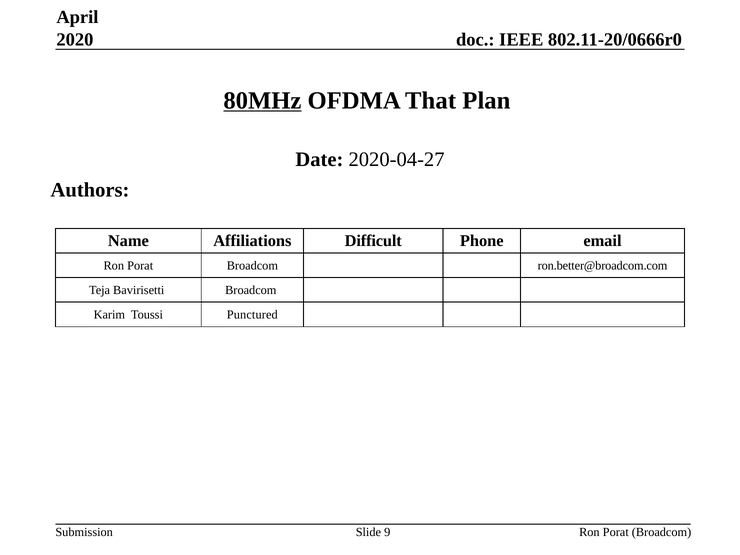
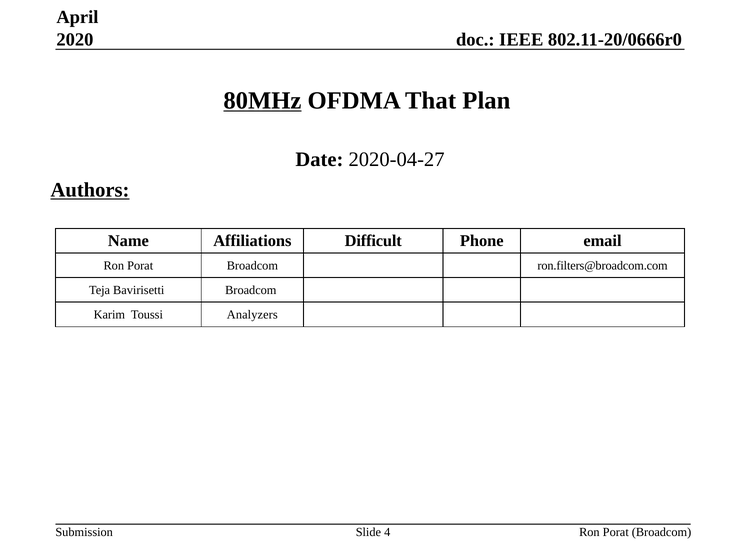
Authors underline: none -> present (90, 190)
ron.better@broadcom.com: ron.better@broadcom.com -> ron.filters@broadcom.com (603, 265)
Punctured: Punctured -> Analyzers (252, 315)
9: 9 -> 4 (387, 532)
